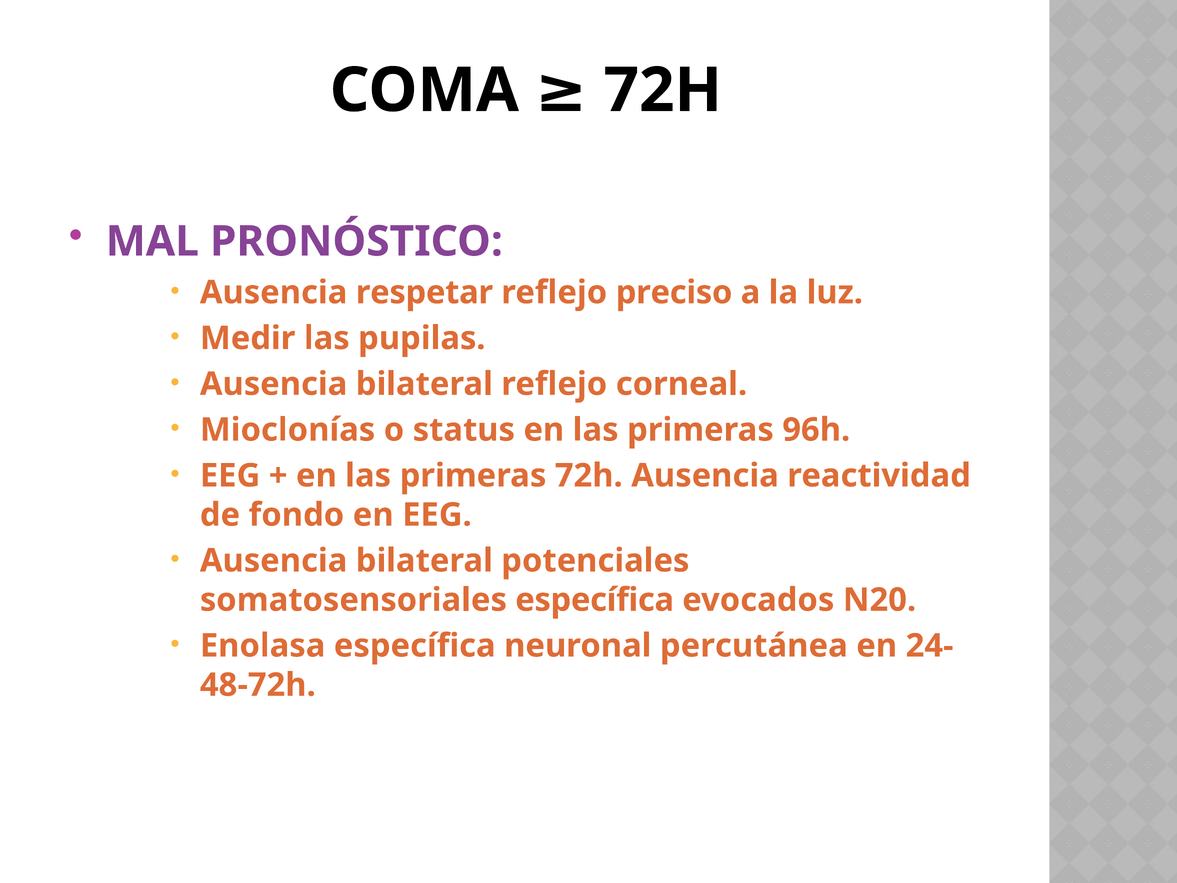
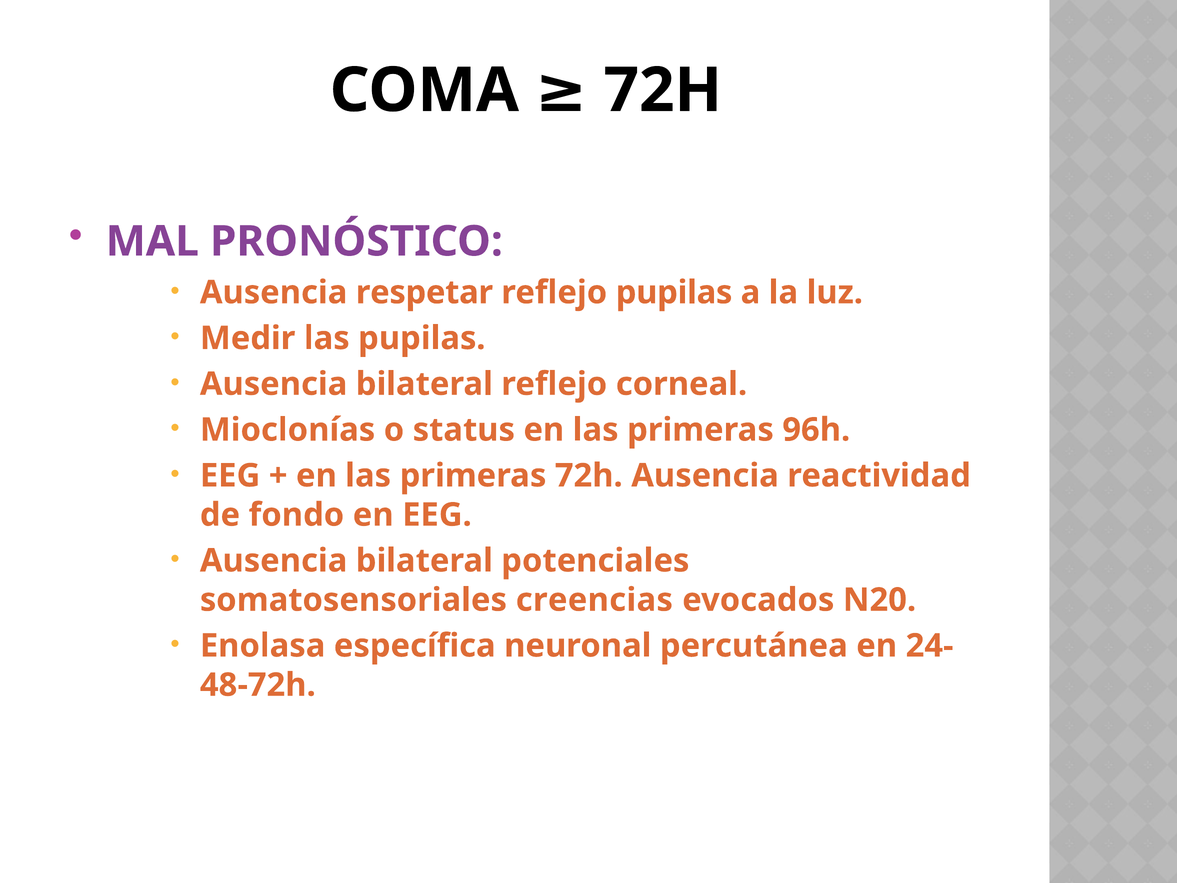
reflejo preciso: preciso -> pupilas (674, 292)
somatosensoriales específica: específica -> creencias (594, 600)
